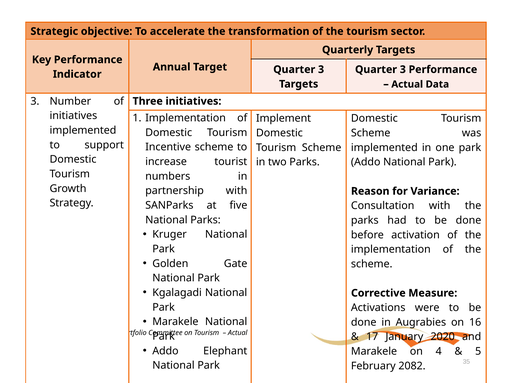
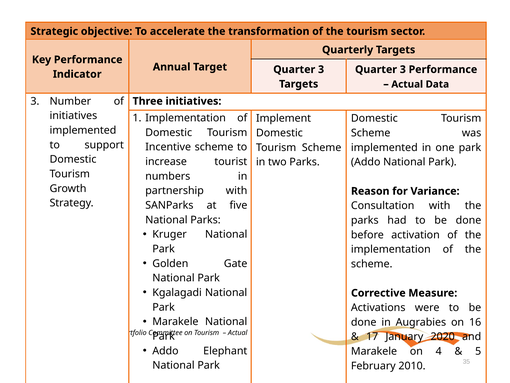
2082: 2082 -> 2010 (412, 365)
